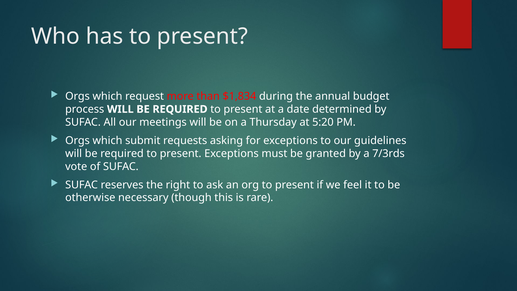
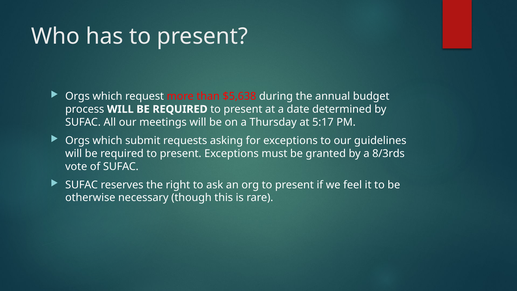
$1,834: $1,834 -> $5,638 (239, 96)
5:20: 5:20 -> 5:17 (323, 122)
7/3rds: 7/3rds -> 8/3rds (388, 153)
